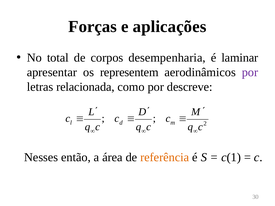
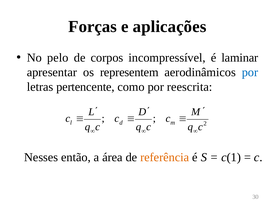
total: total -> pelo (58, 58)
desempenharia: desempenharia -> incompressível (167, 58)
por colour: purple -> blue (250, 72)
relacionada: relacionada -> pertencente (85, 87)
descreve: descreve -> reescrita (190, 87)
